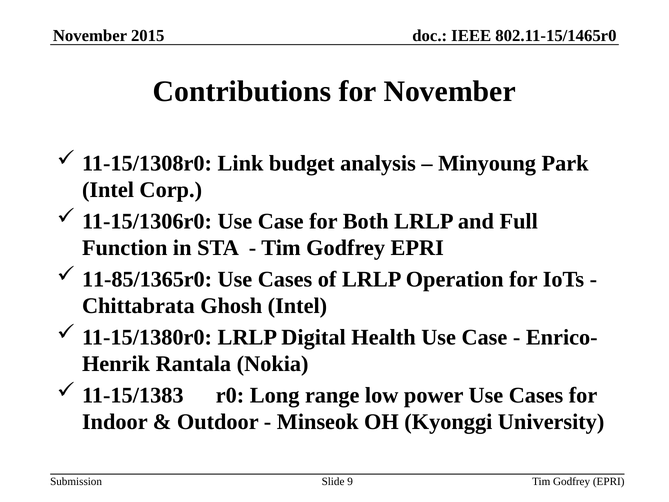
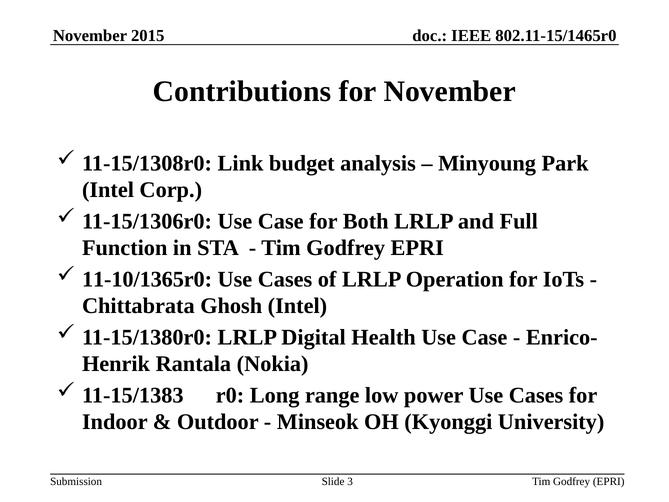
11-85/1365r0: 11-85/1365r0 -> 11-10/1365r0 (147, 279)
9: 9 -> 3 (350, 481)
